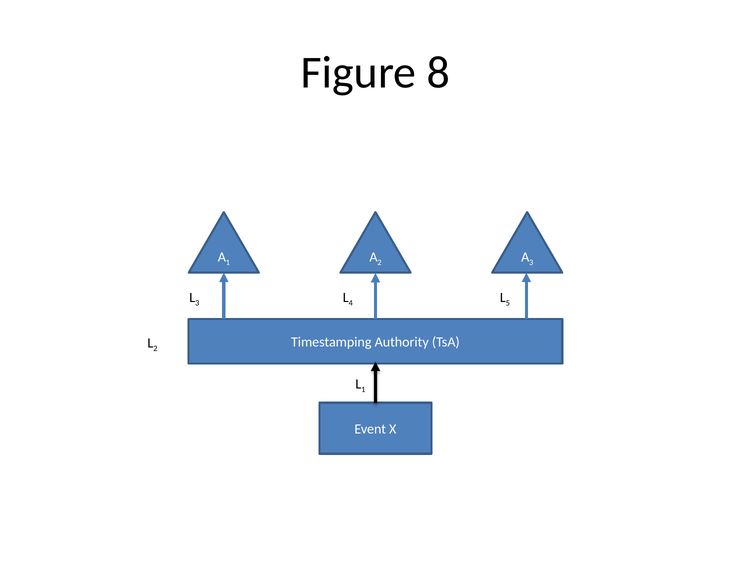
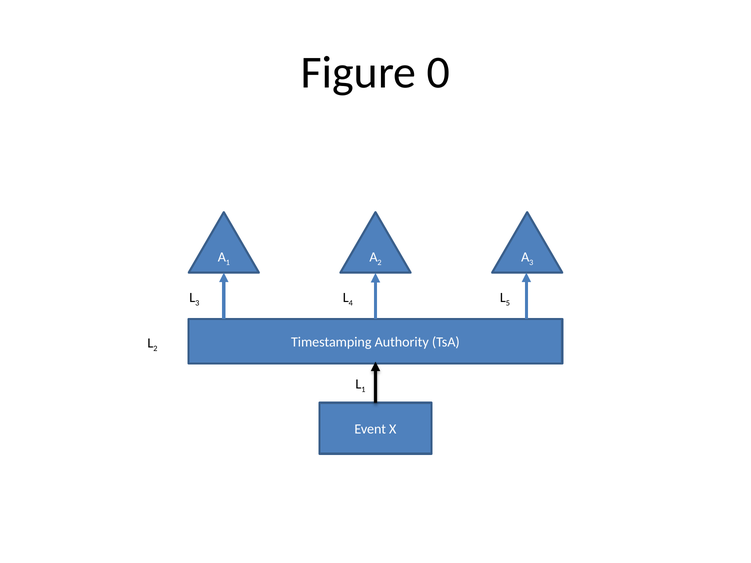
8: 8 -> 0 (438, 73)
